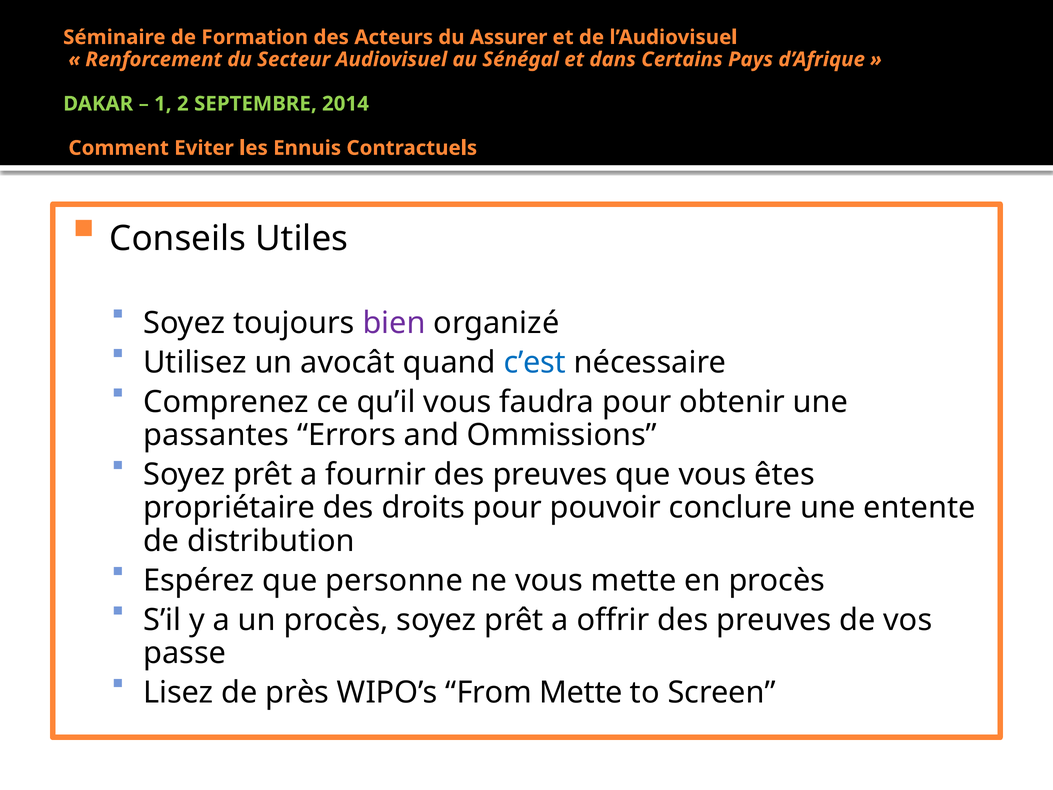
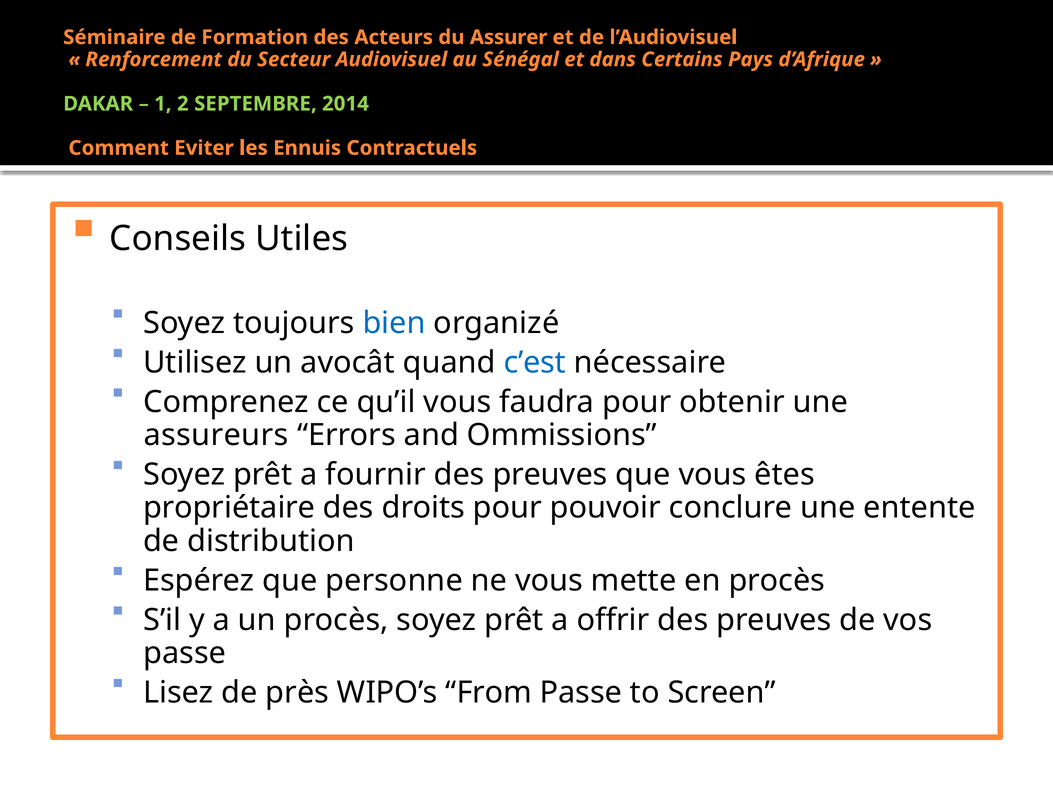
bien colour: purple -> blue (394, 323)
passantes: passantes -> assureurs (216, 435)
From Mette: Mette -> Passe (581, 692)
